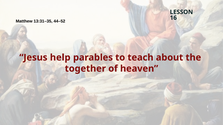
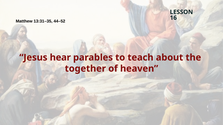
help: help -> hear (60, 58)
